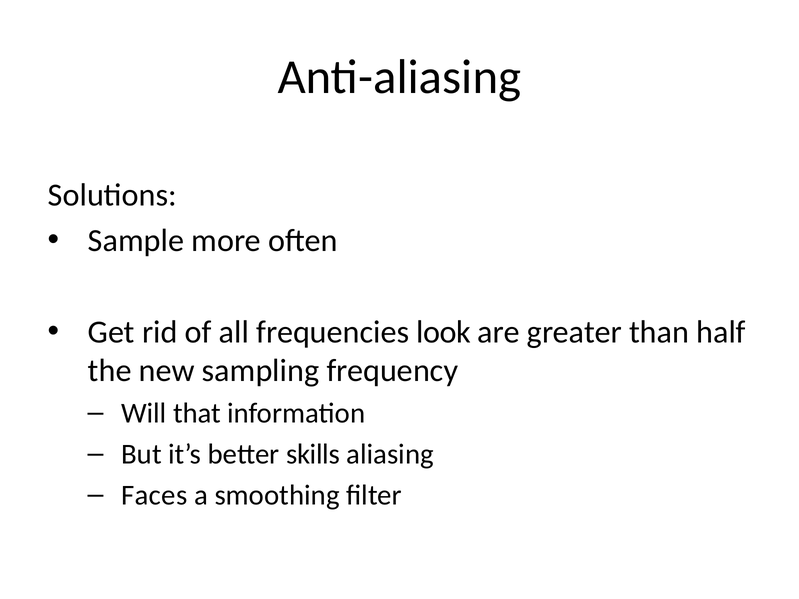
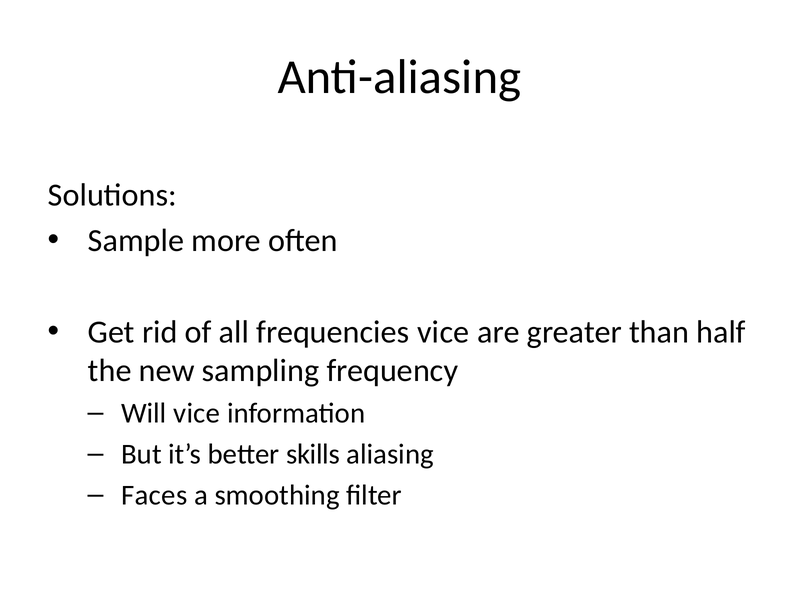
frequencies look: look -> vice (443, 332)
Will that: that -> vice (197, 414)
